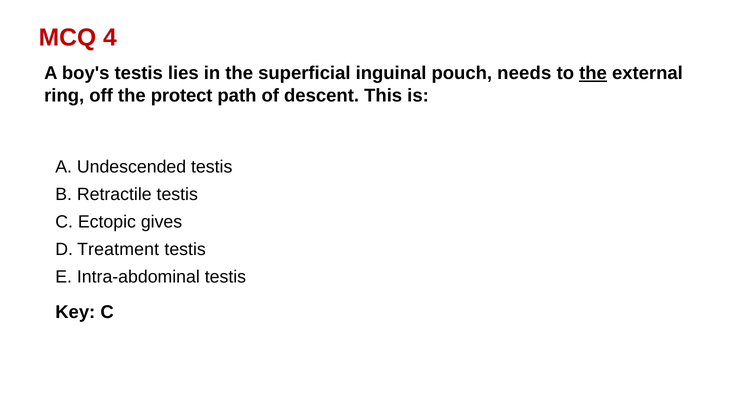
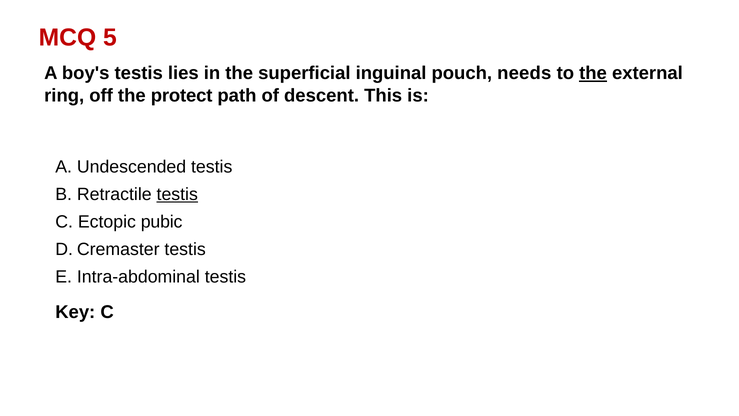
4: 4 -> 5 (110, 38)
testis underline: none -> present (177, 194)
gives: gives -> pubic (162, 222)
Treatment: Treatment -> Cremaster (118, 249)
